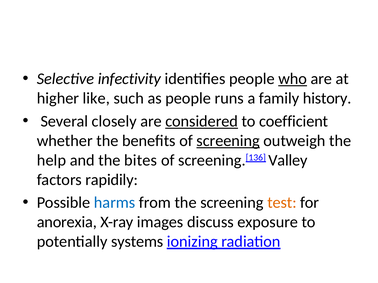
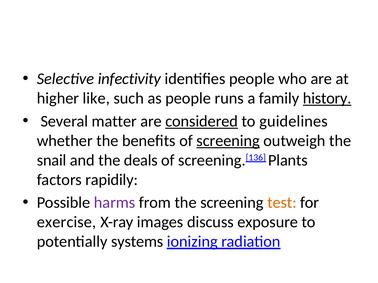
who underline: present -> none (293, 79)
history underline: none -> present (327, 98)
closely: closely -> matter (114, 121)
coefficient: coefficient -> guidelines (294, 121)
help: help -> snail (52, 160)
bites: bites -> deals (141, 160)
Valley: Valley -> Plants (288, 160)
harms colour: blue -> purple (115, 203)
anorexia: anorexia -> exercise (67, 222)
